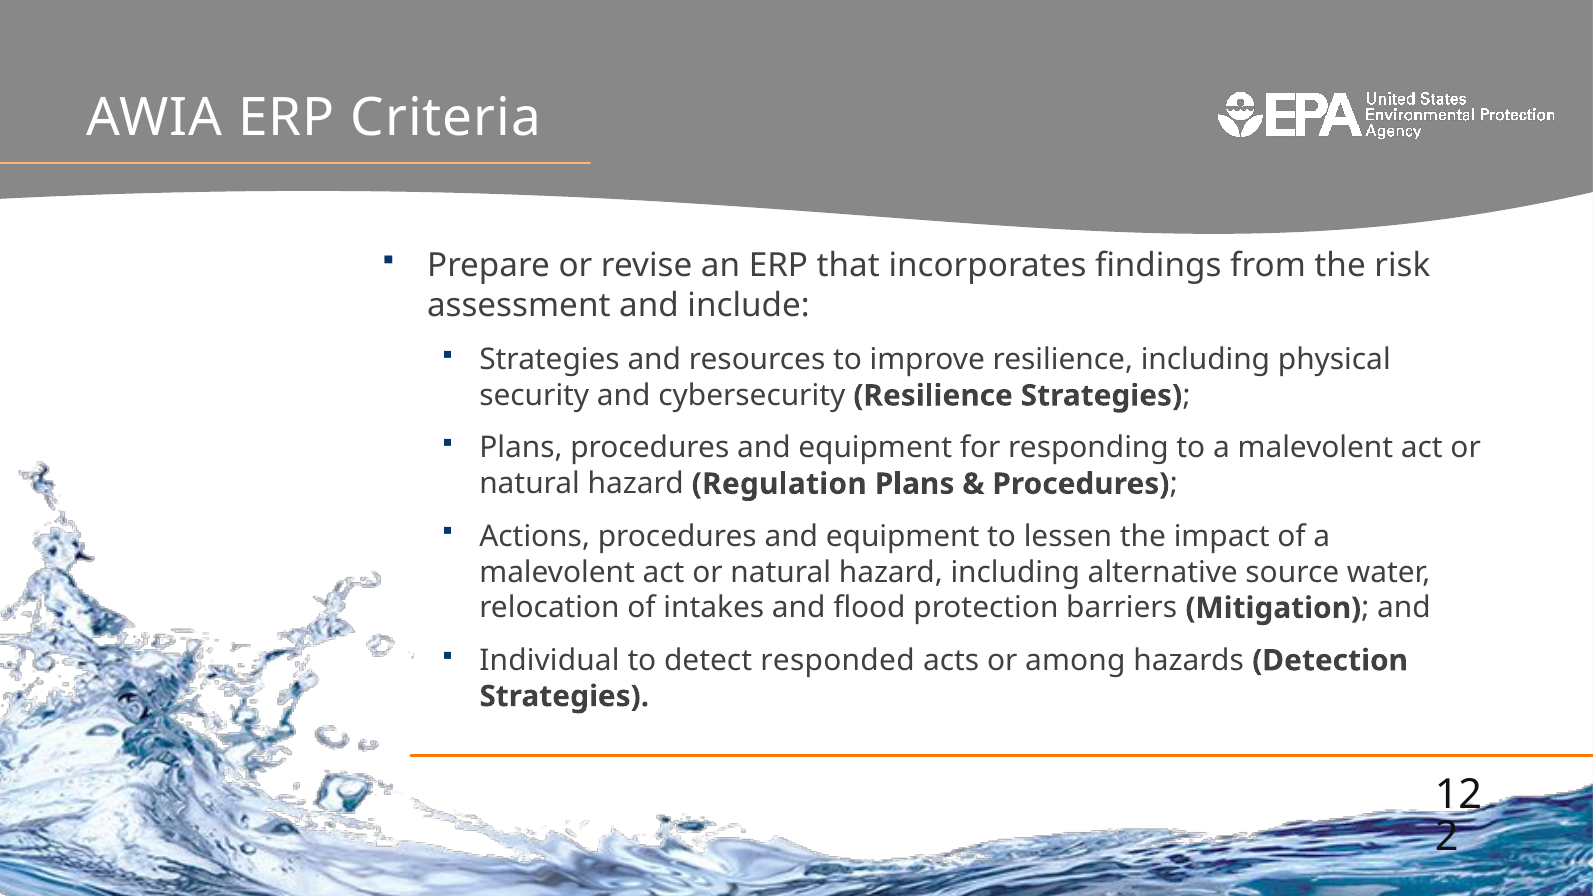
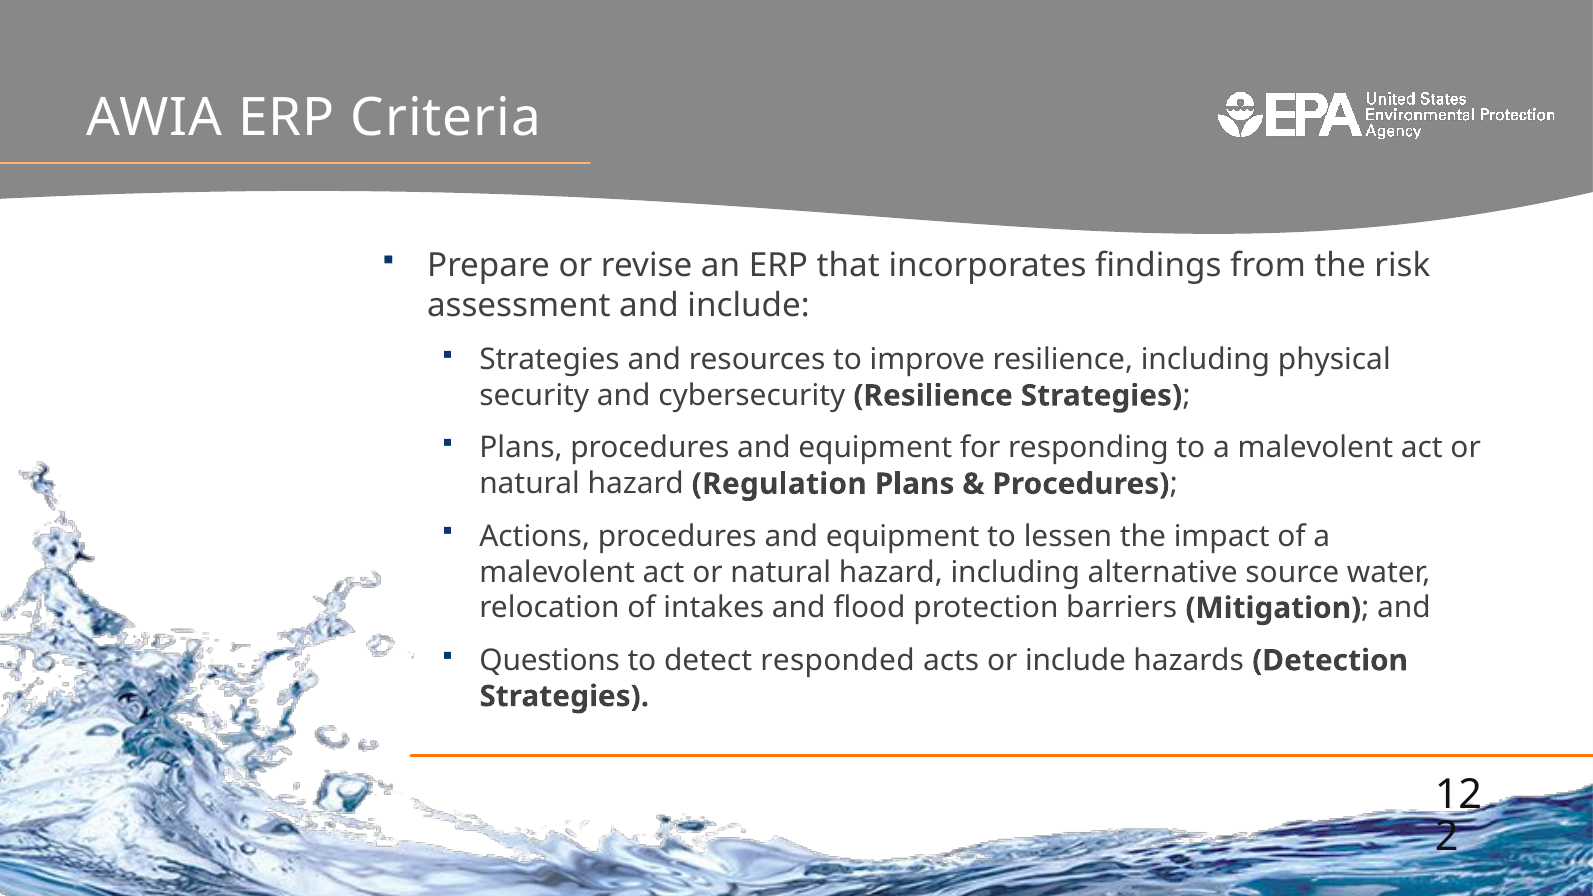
Individual: Individual -> Questions (550, 661)
or among: among -> include (1076, 661)
